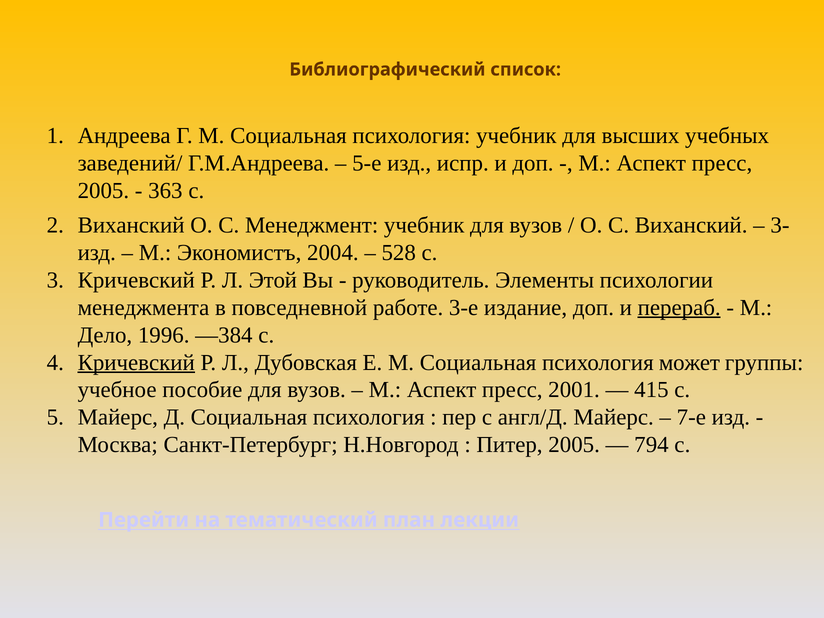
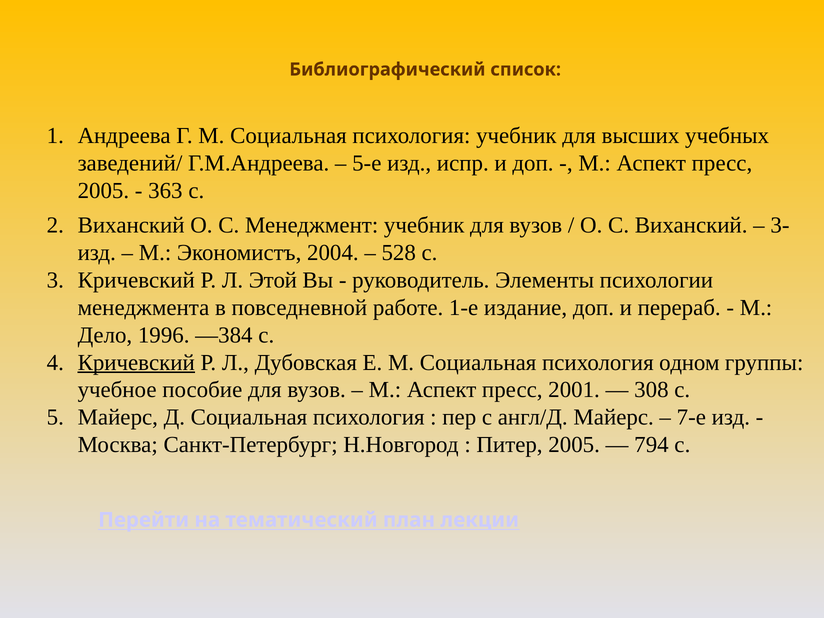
3-е: 3-е -> 1-е (464, 308)
перераб underline: present -> none (679, 308)
может: может -> одном (689, 362)
415: 415 -> 308 (651, 390)
